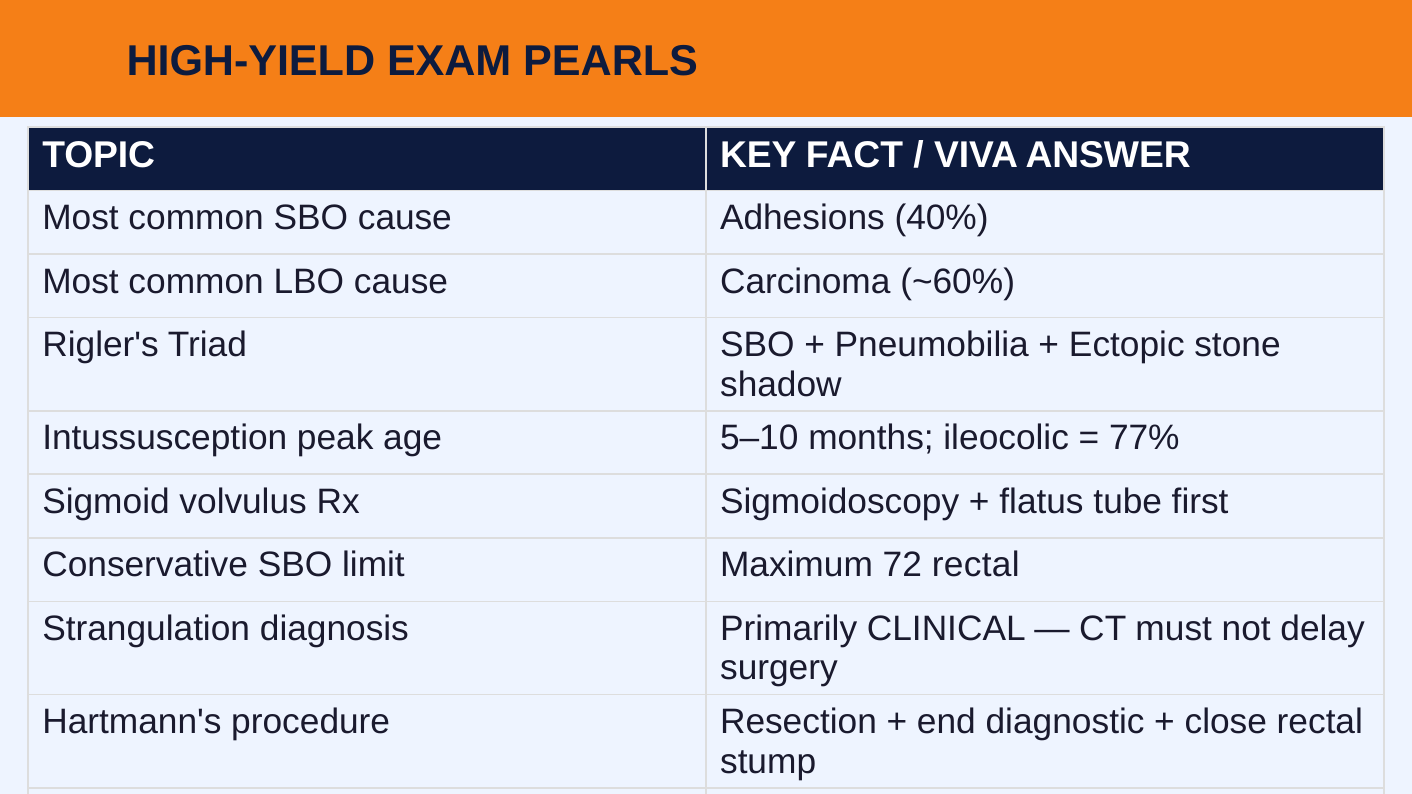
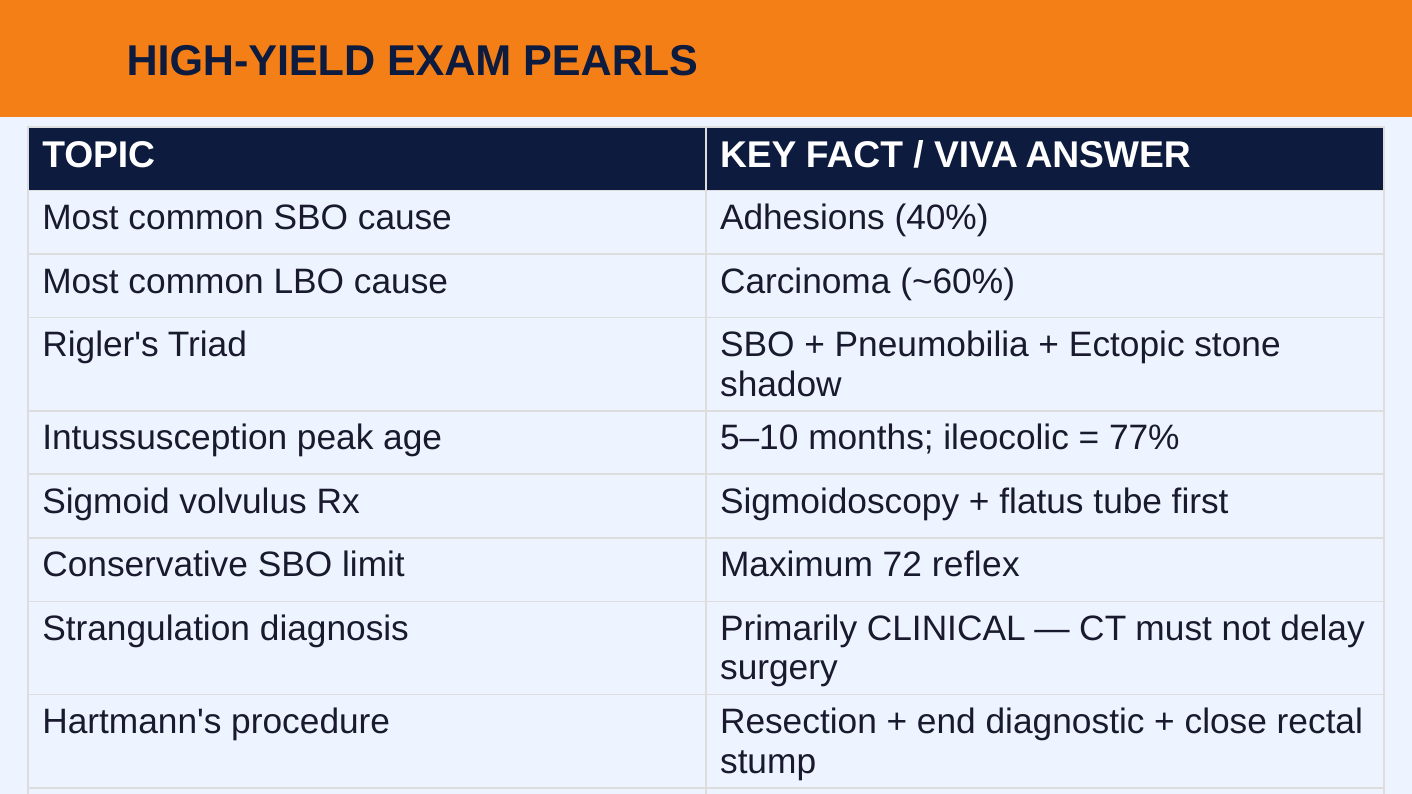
72 rectal: rectal -> reflex (976, 565)
